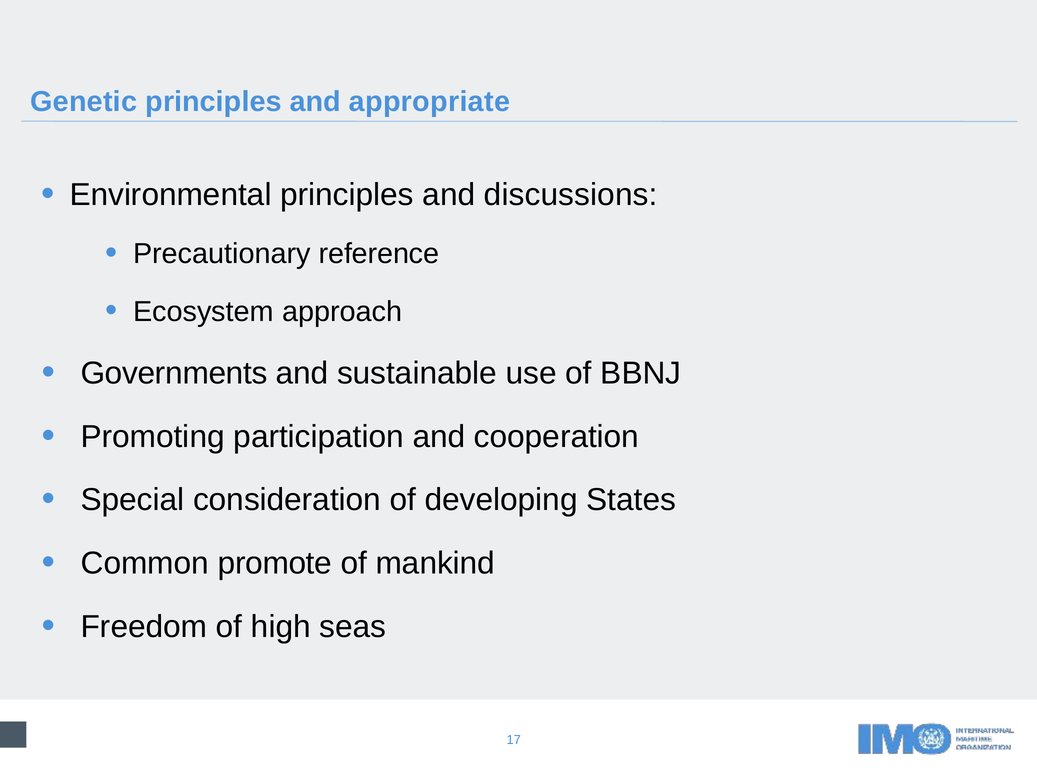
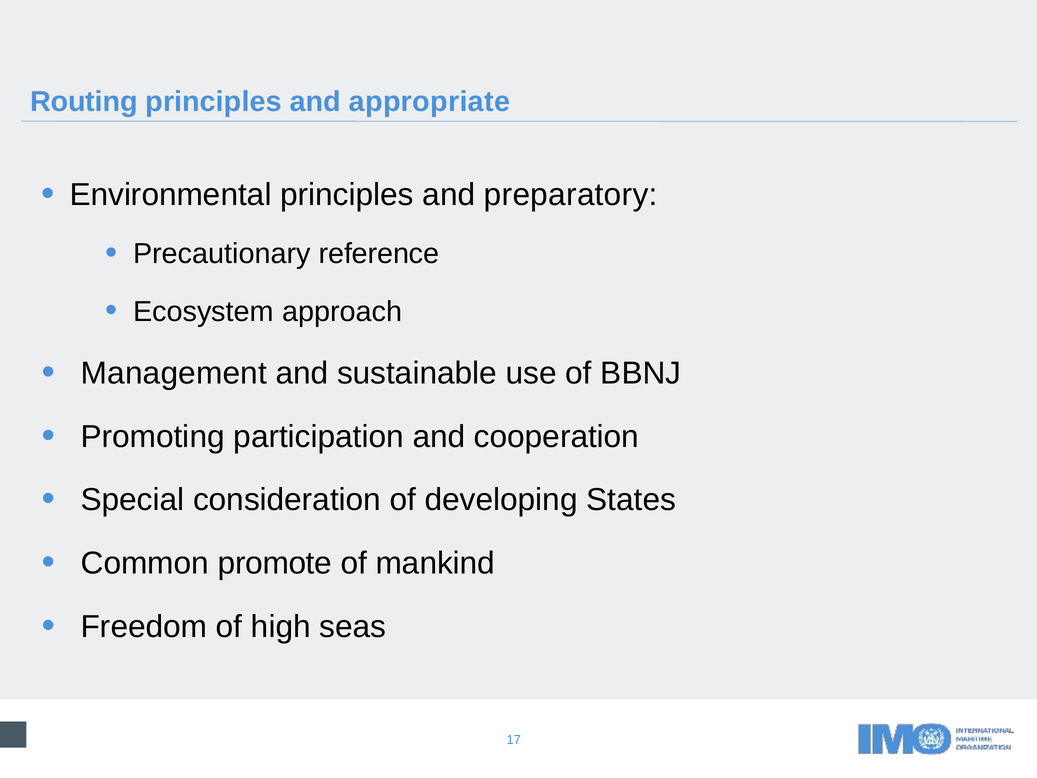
Genetic: Genetic -> Routing (84, 102)
discussions: discussions -> preparatory (571, 195)
Governments: Governments -> Management (174, 373)
